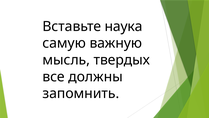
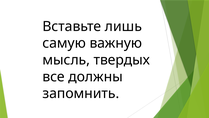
наука: наука -> лишь (123, 26)
